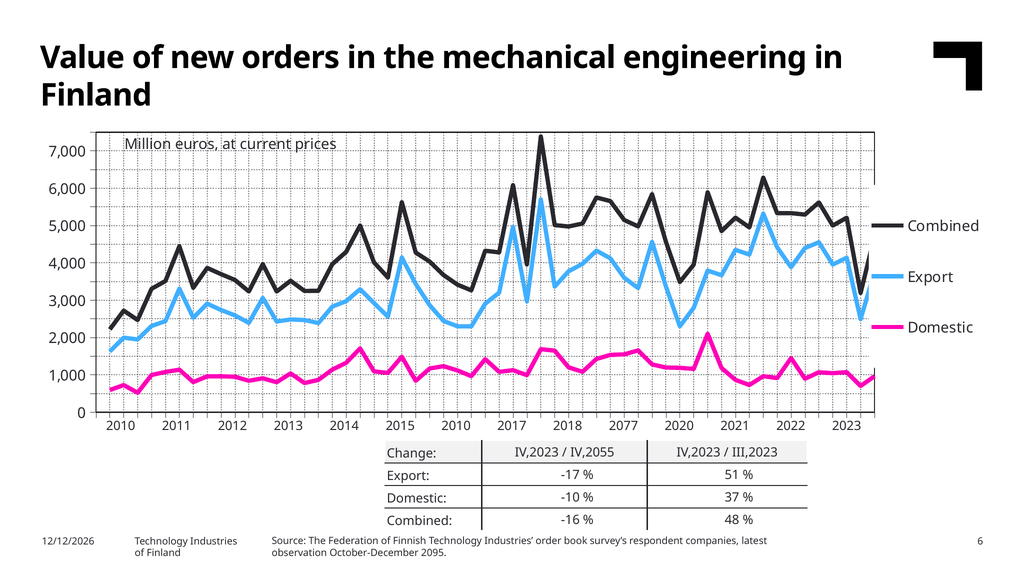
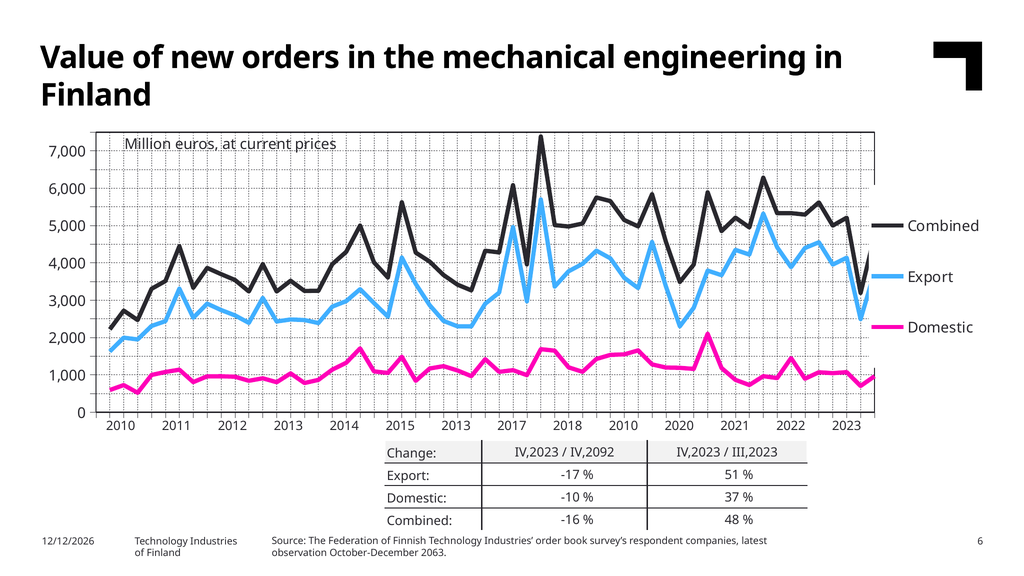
2015 2010: 2010 -> 2013 (456, 426)
2018 2077: 2077 -> 2010 (623, 426)
IV,2055: IV,2055 -> IV,2092 (592, 453)
2095: 2095 -> 2063 (434, 553)
